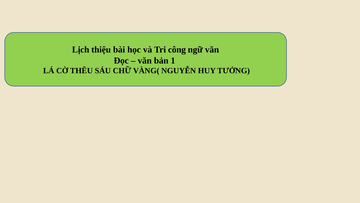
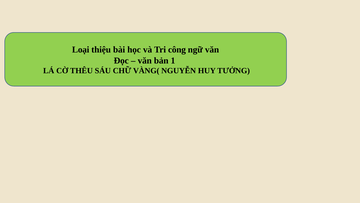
Lịch: Lịch -> Loại (81, 50)
